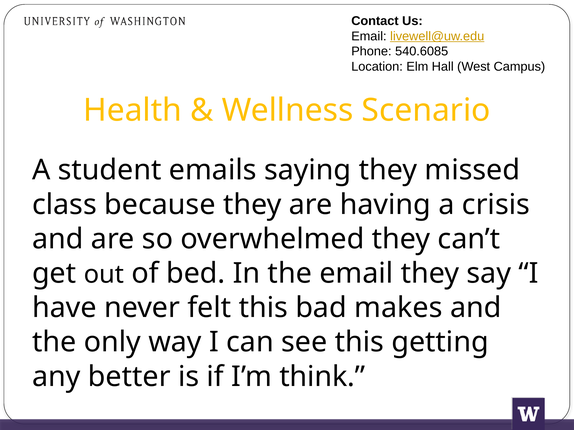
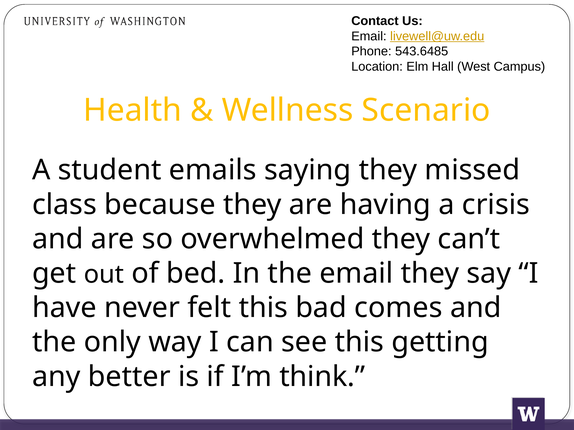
540.6085: 540.6085 -> 543.6485 (422, 51)
makes: makes -> comes (398, 308)
